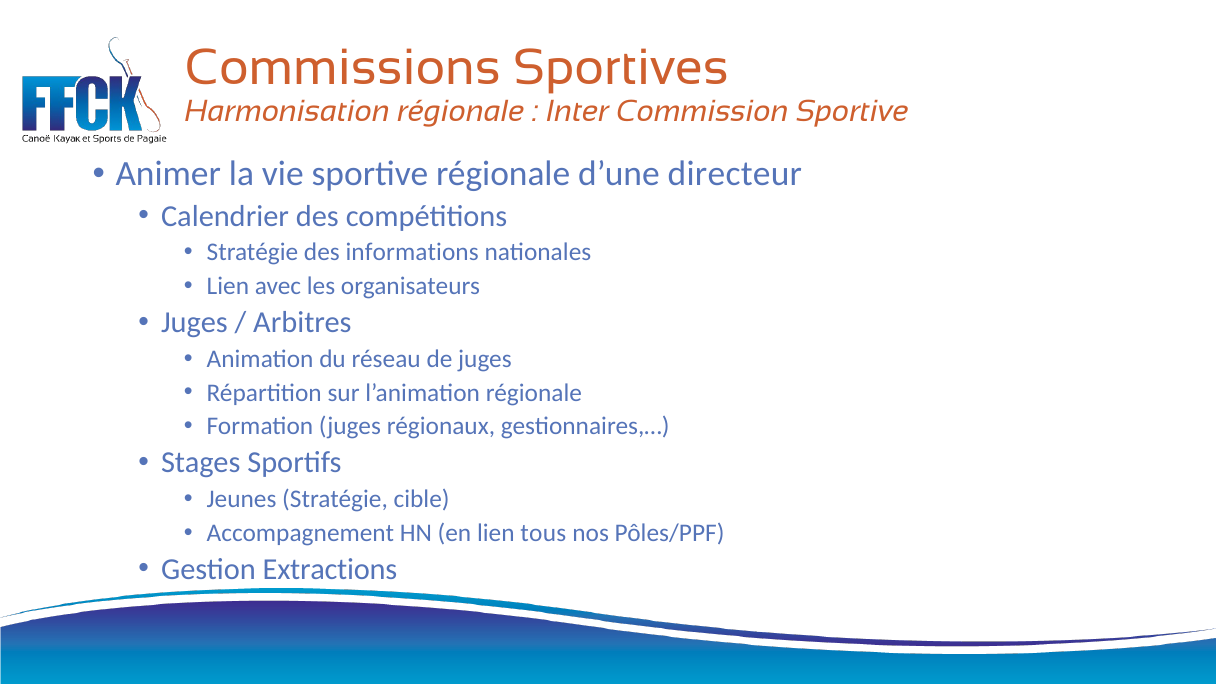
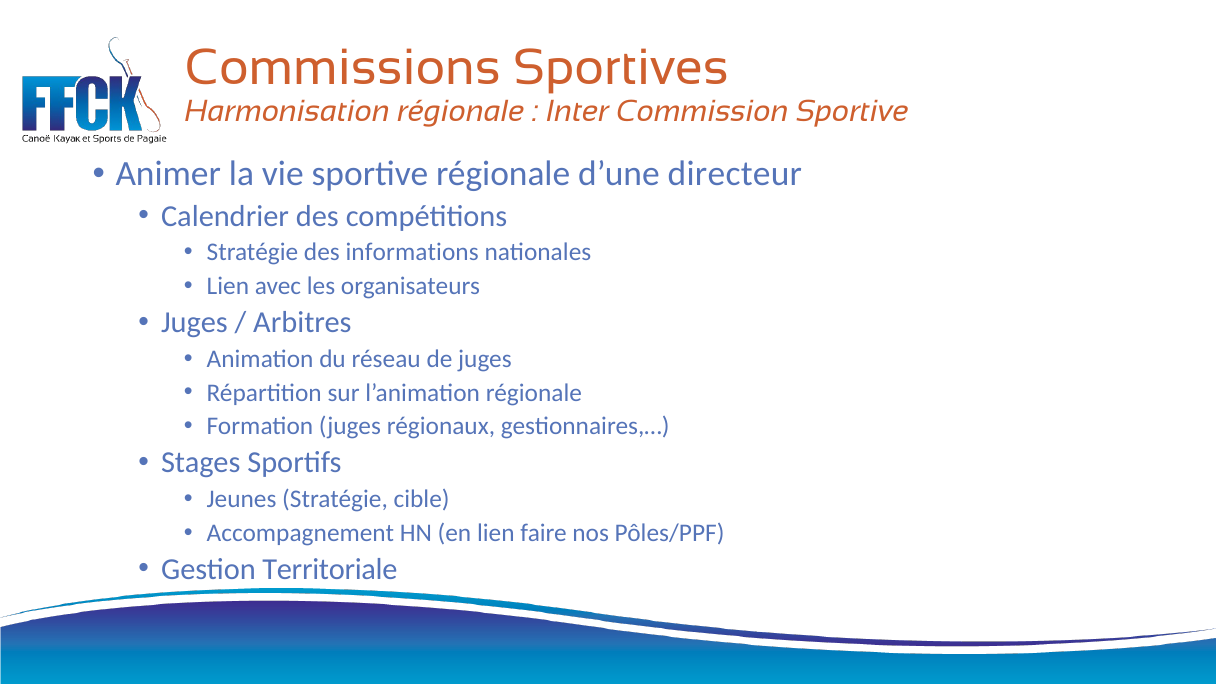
tous: tous -> faire (544, 533)
Extractions: Extractions -> Territoriale (330, 569)
